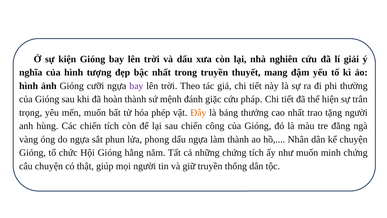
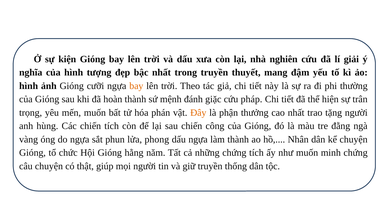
bay colour: purple -> orange (136, 86)
phép: phép -> phán (161, 112)
bảng: bảng -> phận (229, 112)
